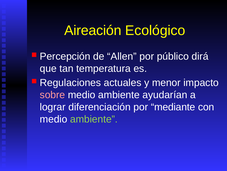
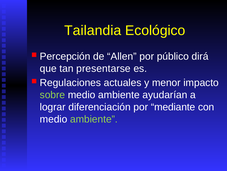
Aireación: Aireación -> Tailandia (93, 30)
temperatura: temperatura -> presentarse (103, 68)
sobre colour: pink -> light green (52, 95)
